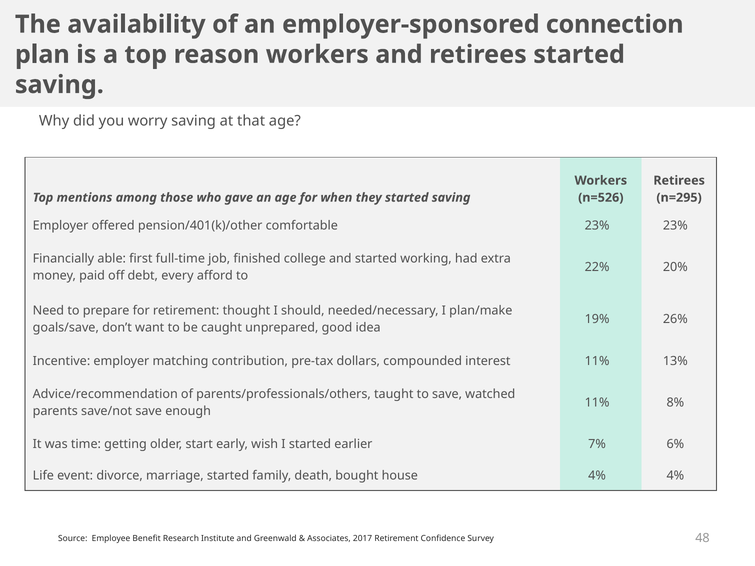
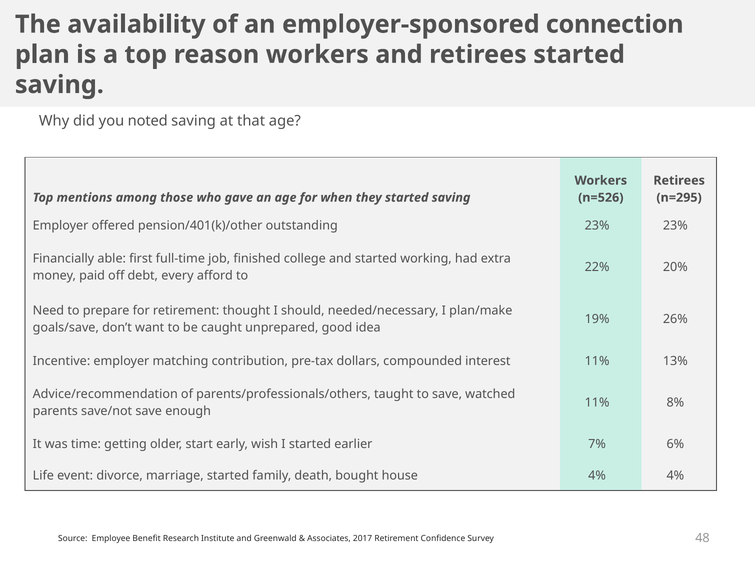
worry: worry -> noted (148, 121)
comfortable: comfortable -> outstanding (302, 226)
